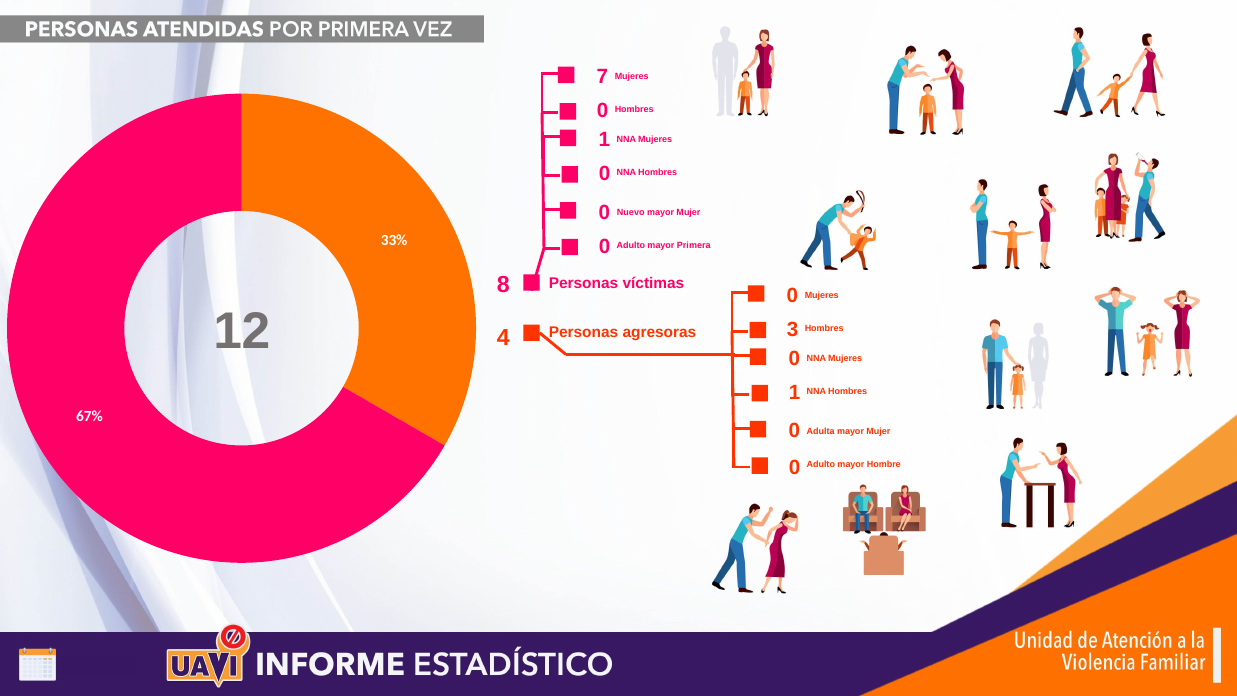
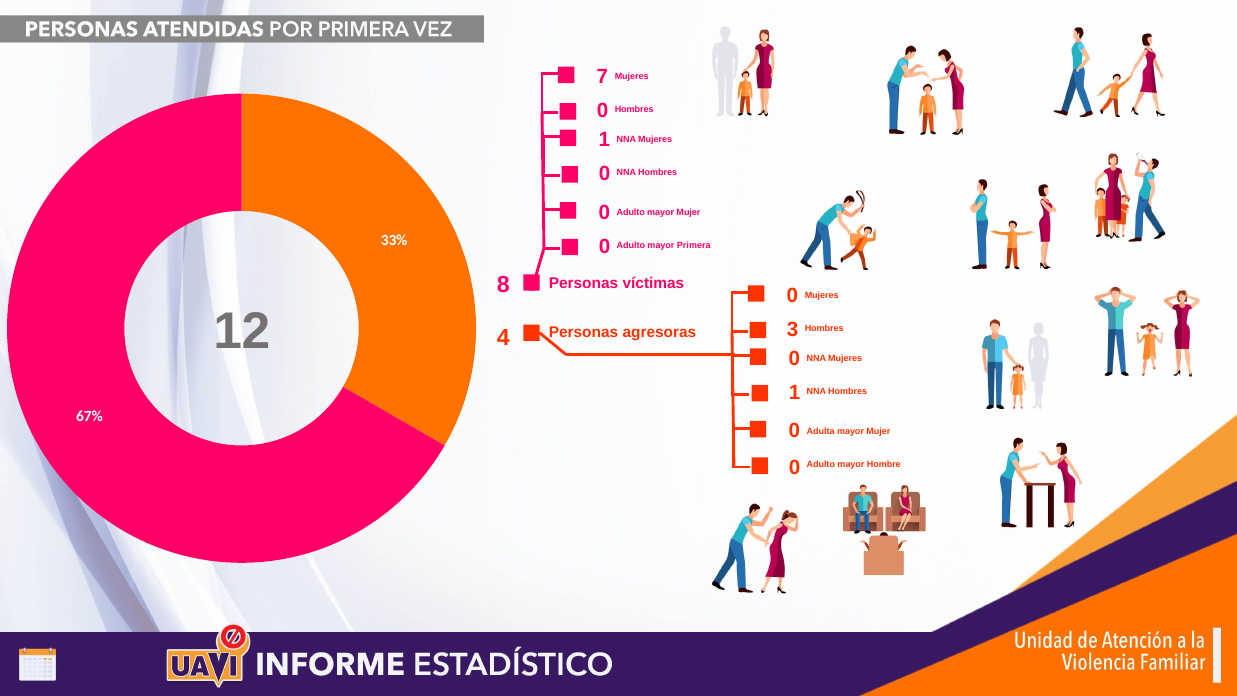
Nuevo: Nuevo -> Adulto (631, 212)
